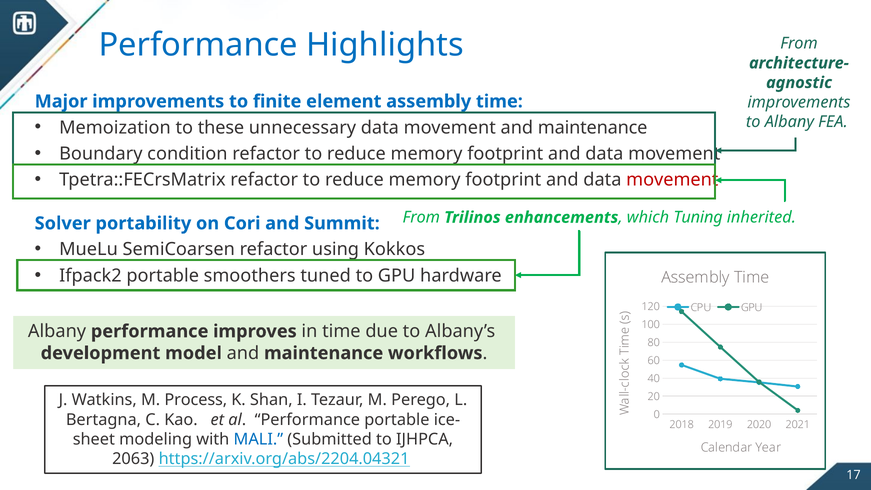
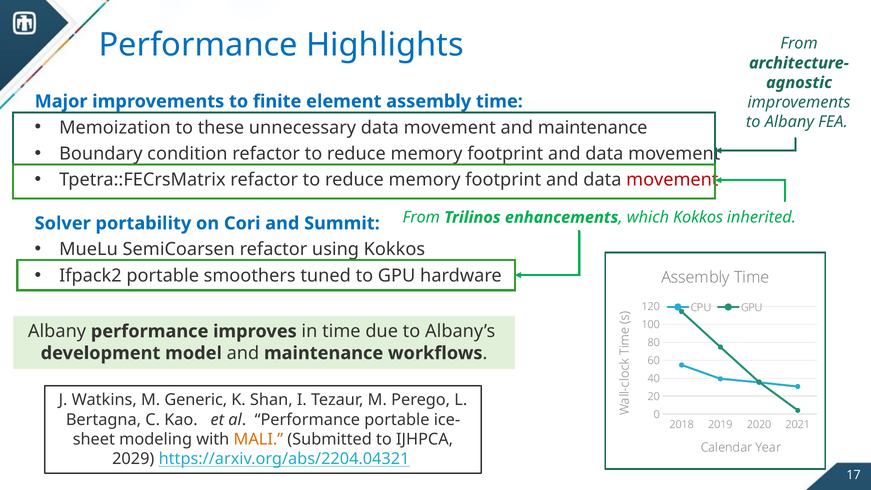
which Tuning: Tuning -> Kokkos (698, 217)
Process: Process -> Generic (196, 400)
MALI colour: blue -> orange (258, 439)
2063: 2063 -> 2029 (133, 459)
